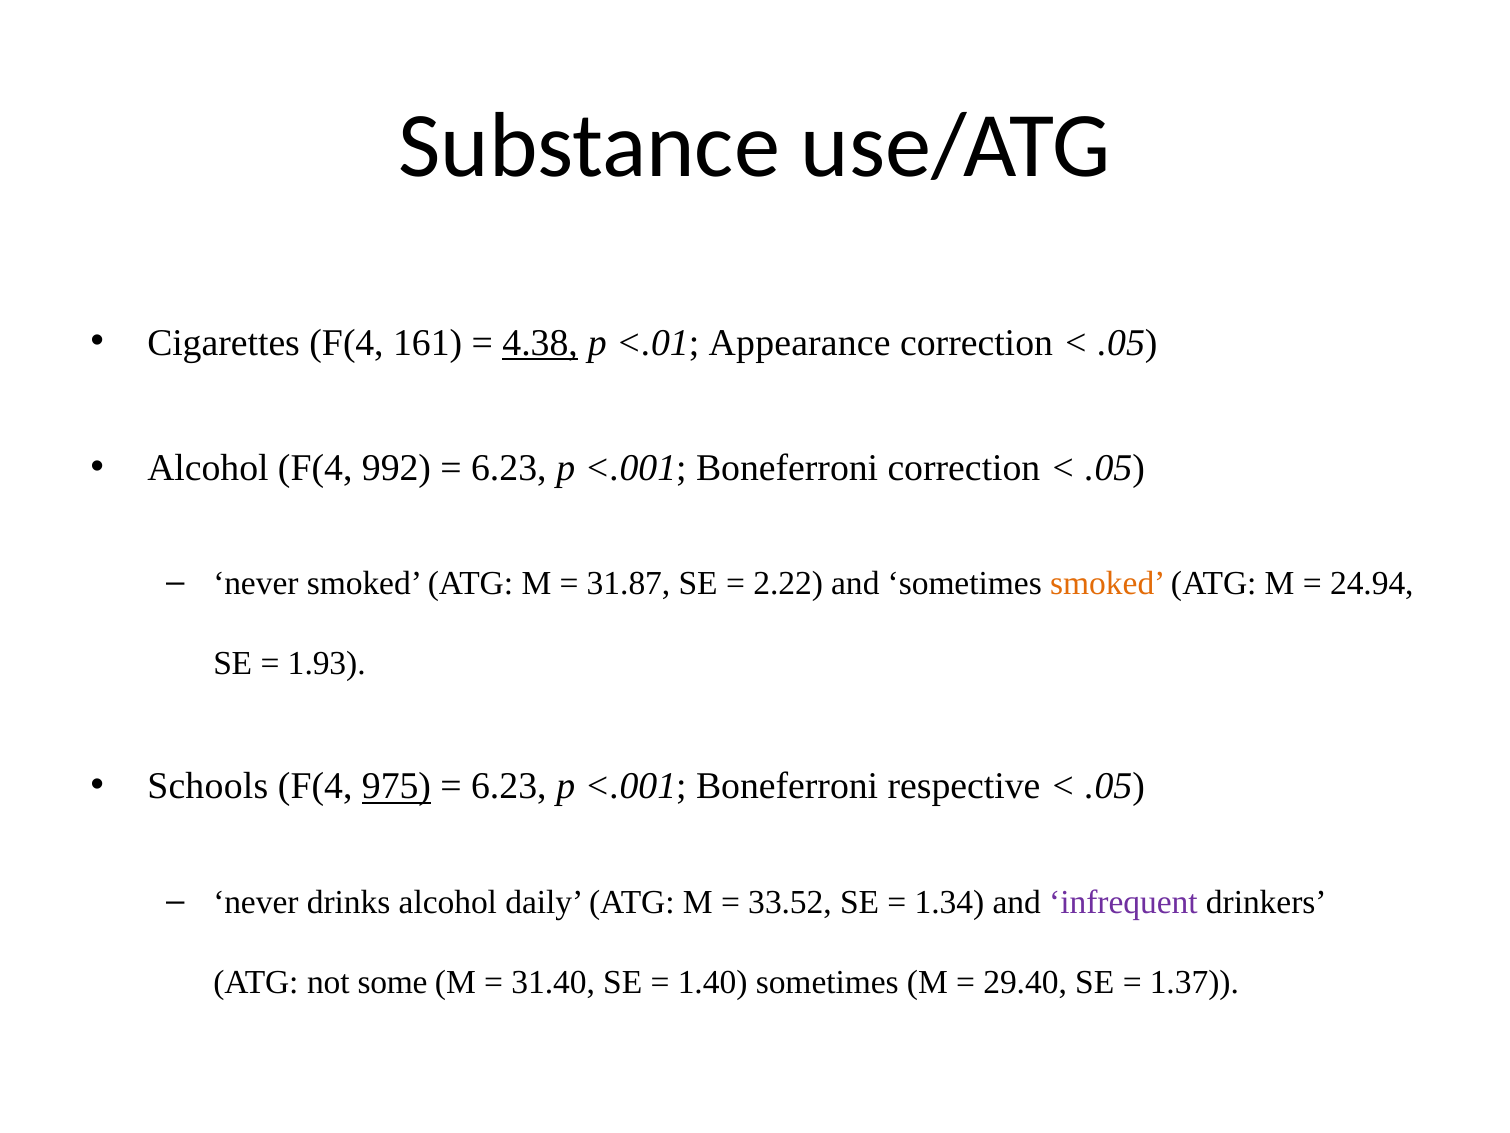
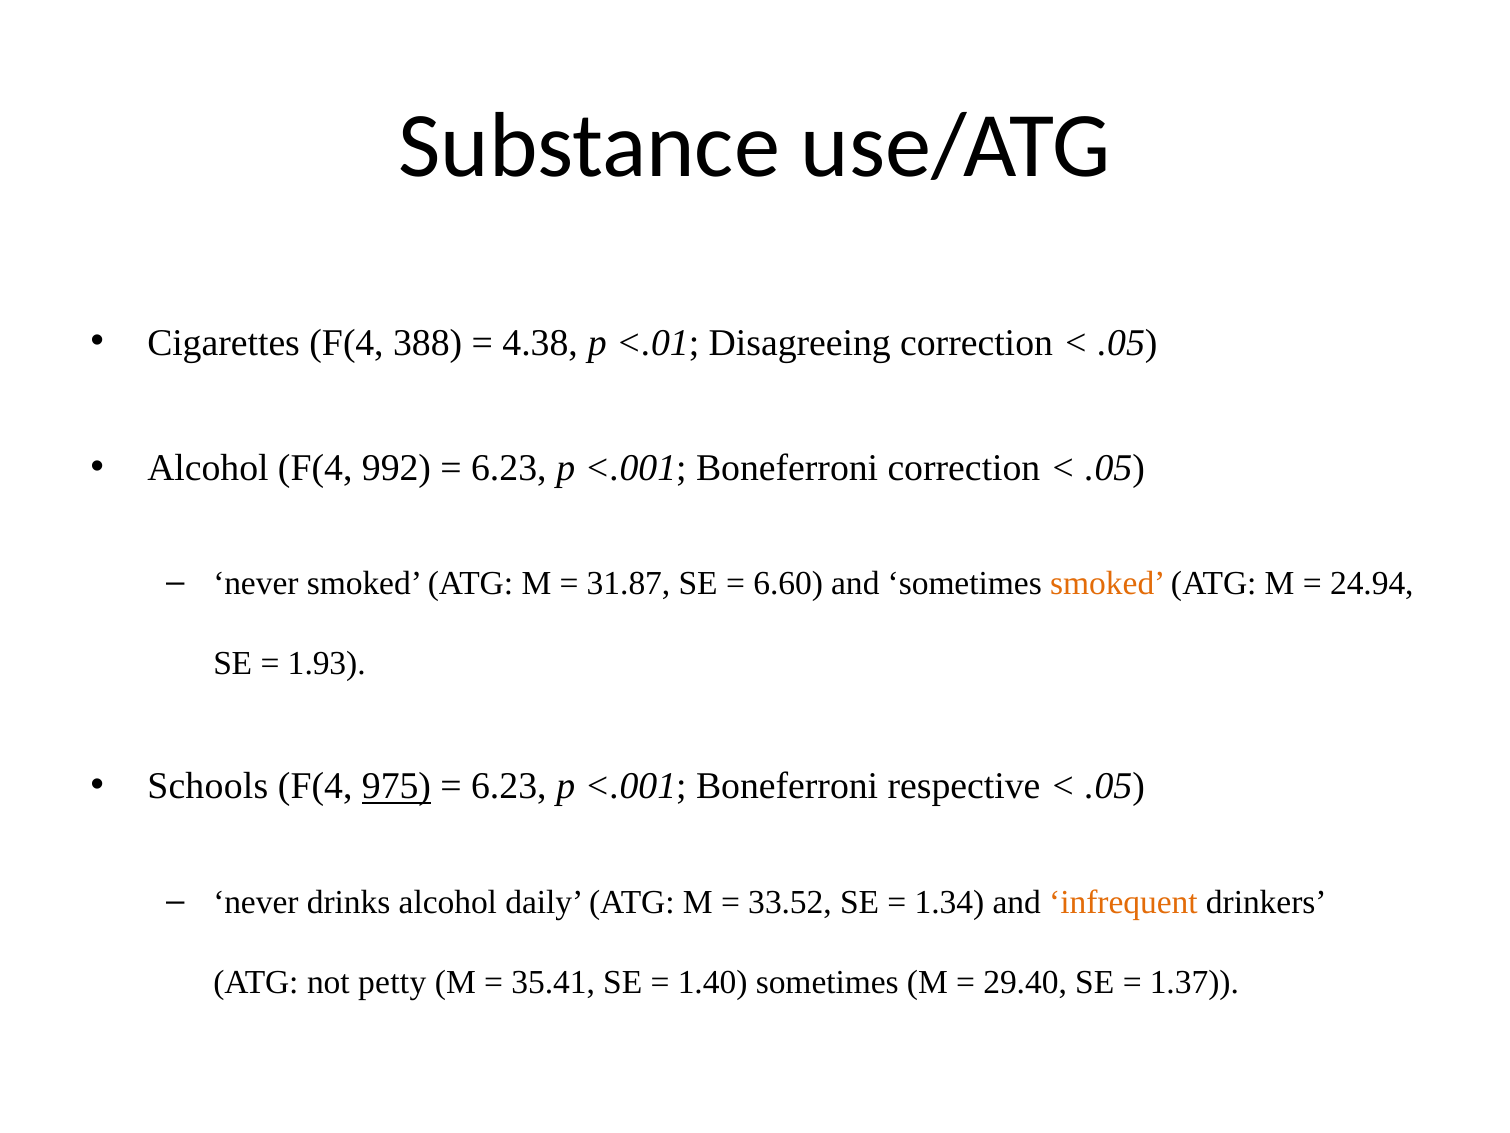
161: 161 -> 388 (428, 342)
4.38 underline: present -> none (540, 342)
Appearance: Appearance -> Disagreeing (800, 342)
2.22: 2.22 -> 6.60 (788, 583)
infrequent colour: purple -> orange (1123, 902)
some: some -> petty (392, 982)
31.40: 31.40 -> 35.41 (553, 982)
